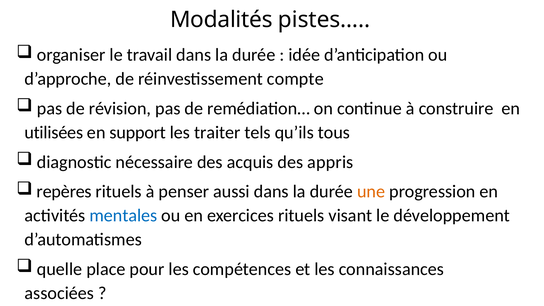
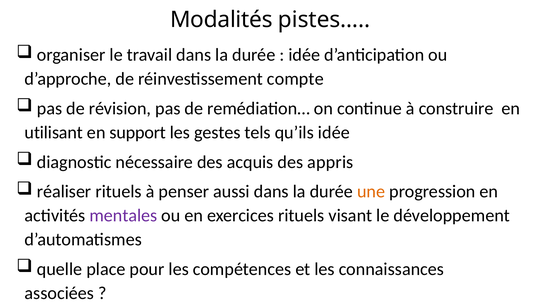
utilisées: utilisées -> utilisant (54, 132)
traiter: traiter -> gestes (217, 132)
qu’ils tous: tous -> idée (334, 132)
repères: repères -> réaliser (64, 192)
mentales colour: blue -> purple (123, 216)
